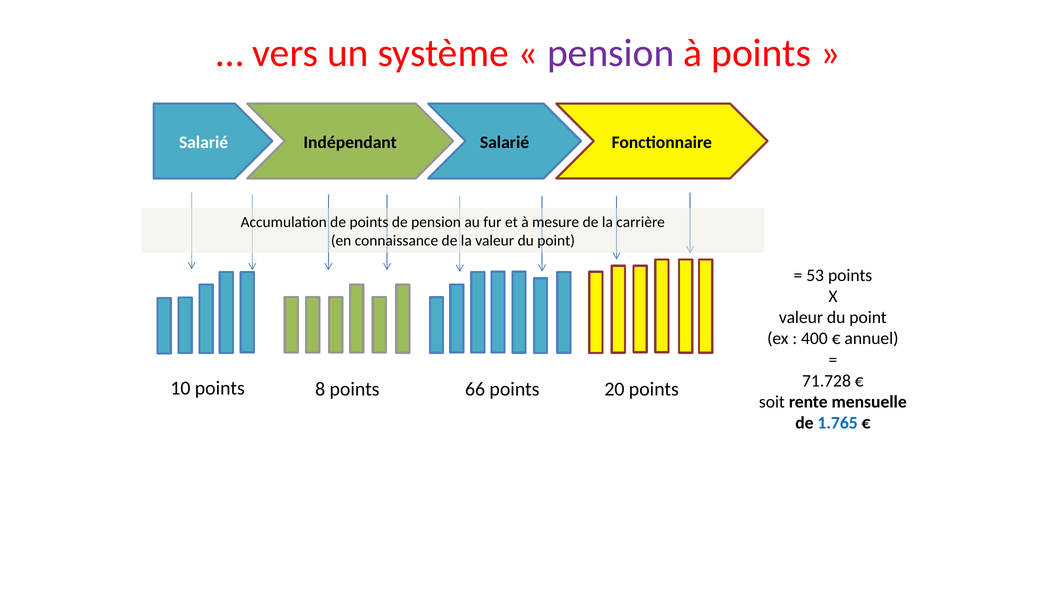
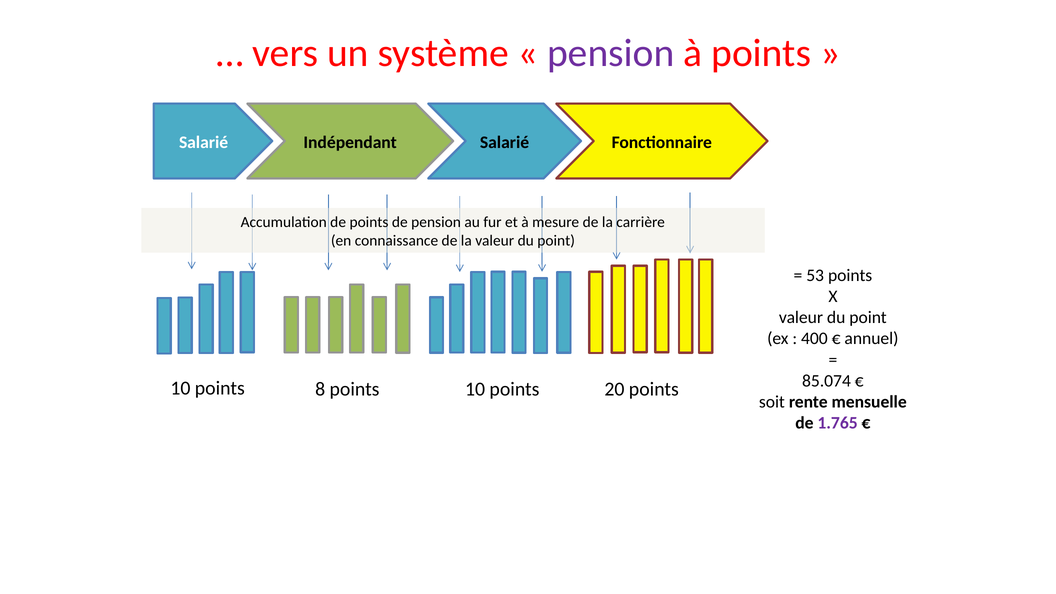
71.728: 71.728 -> 85.074 (826, 381)
points 66: 66 -> 10 (475, 389)
1.765 colour: blue -> purple (838, 423)
